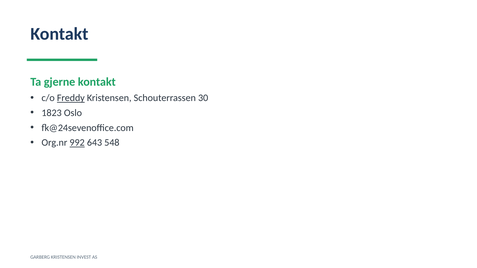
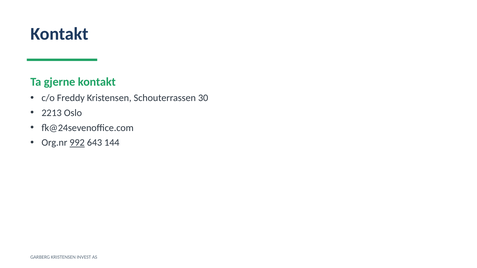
Freddy underline: present -> none (71, 98)
1823: 1823 -> 2213 (52, 113)
548: 548 -> 144 (112, 143)
